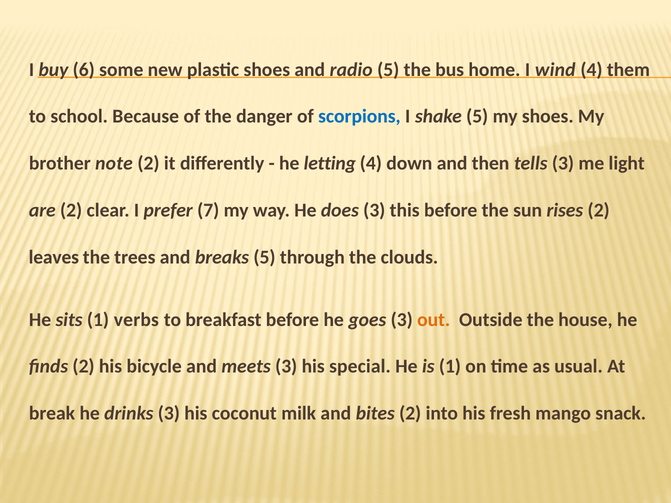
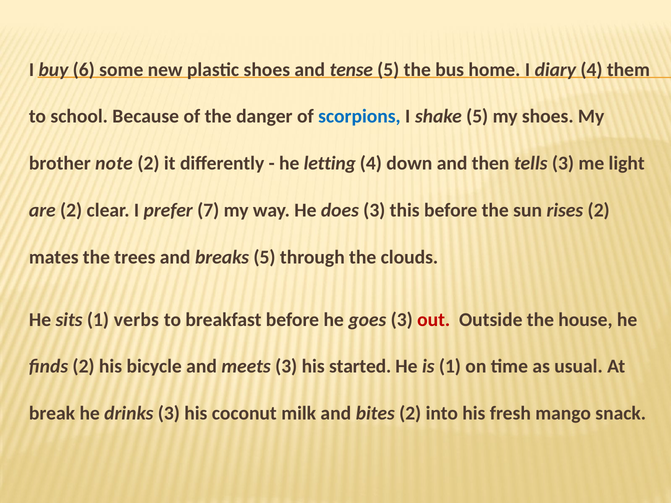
radio: radio -> tense (351, 70)
wind: wind -> diary (555, 70)
leaves: leaves -> mates (54, 257)
out colour: orange -> red (434, 320)
special: special -> started (360, 367)
